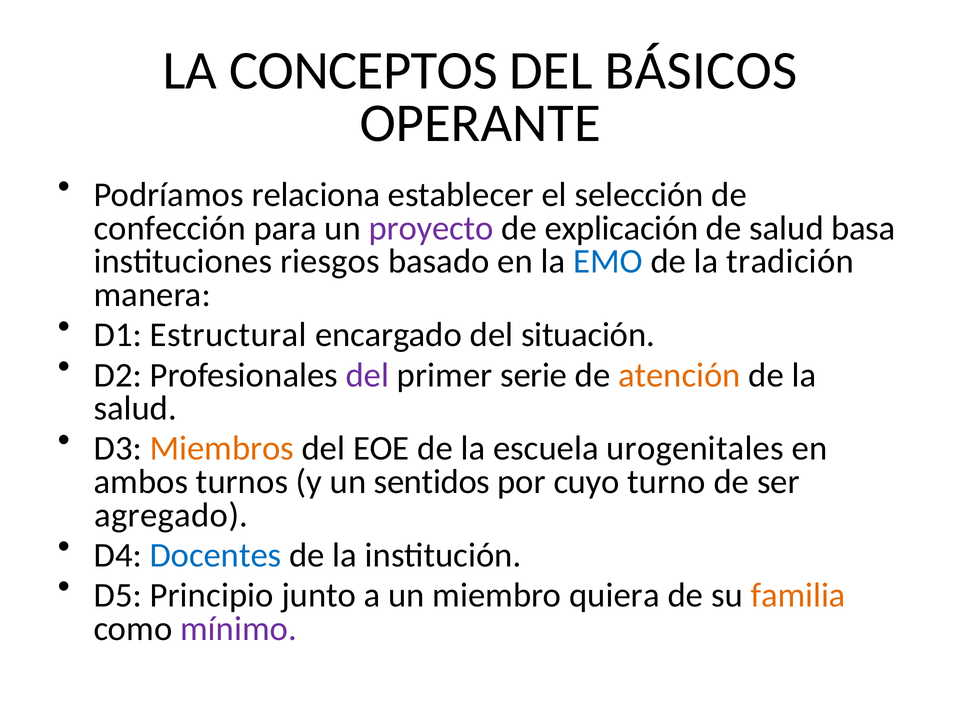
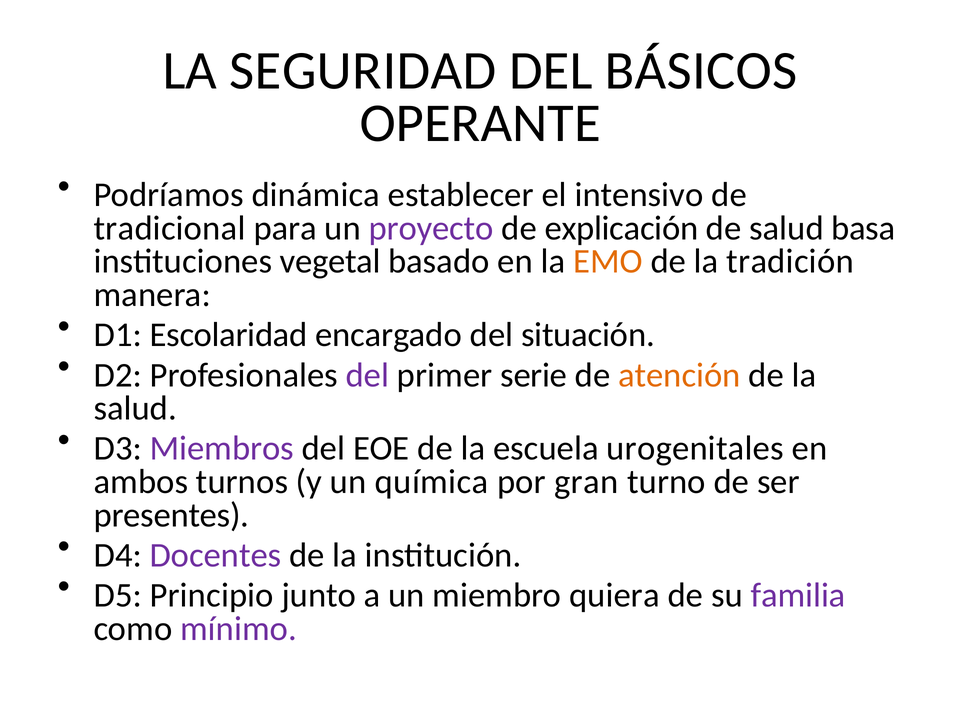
CONCEPTOS: CONCEPTOS -> SEGURIDAD (363, 71)
relaciona: relaciona -> dinámica (316, 195)
selección: selección -> intensivo (639, 195)
confección: confección -> tradicional (170, 228)
riesgos: riesgos -> vegetal (330, 261)
EMO colour: blue -> orange (608, 261)
Estructural: Estructural -> Escolaridad (229, 335)
Miembros colour: orange -> purple (222, 448)
sentidos: sentidos -> química (432, 482)
cuyo: cuyo -> gran (586, 482)
agregado: agregado -> presentes (171, 515)
Docentes colour: blue -> purple (216, 555)
familia colour: orange -> purple (798, 595)
